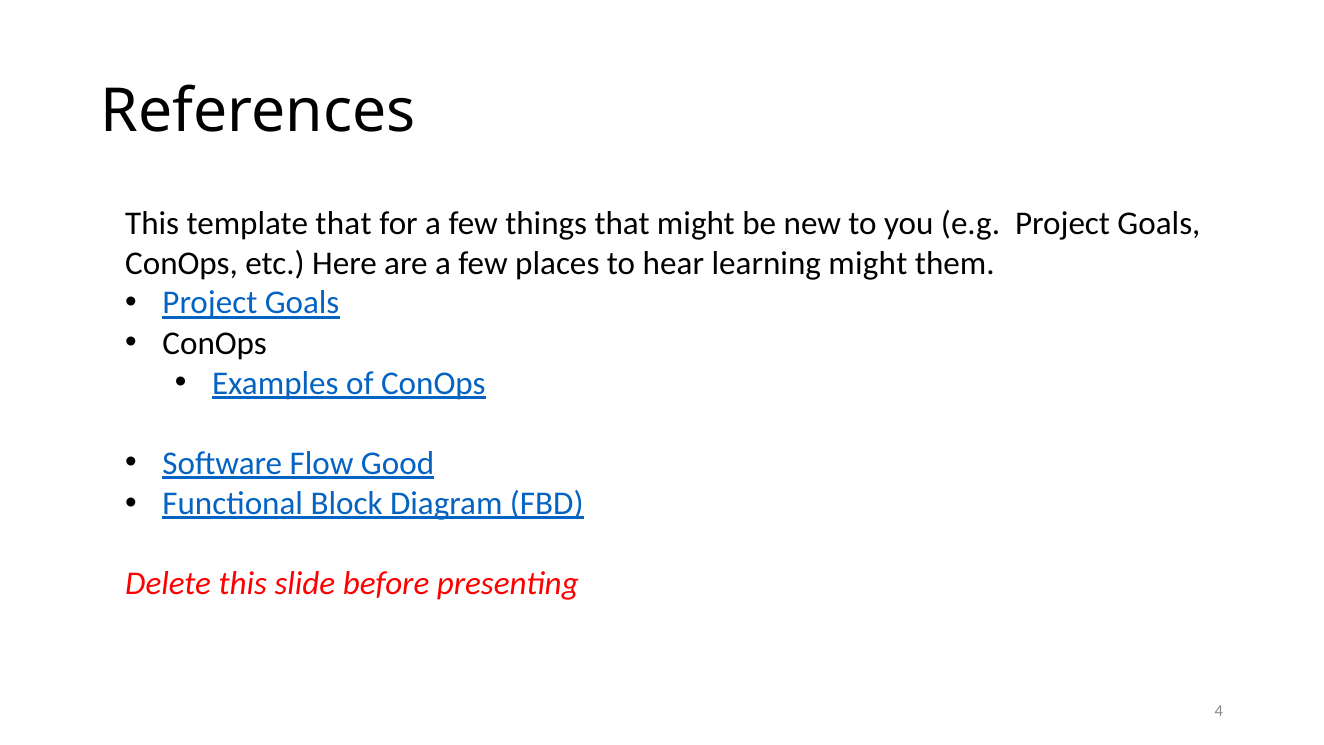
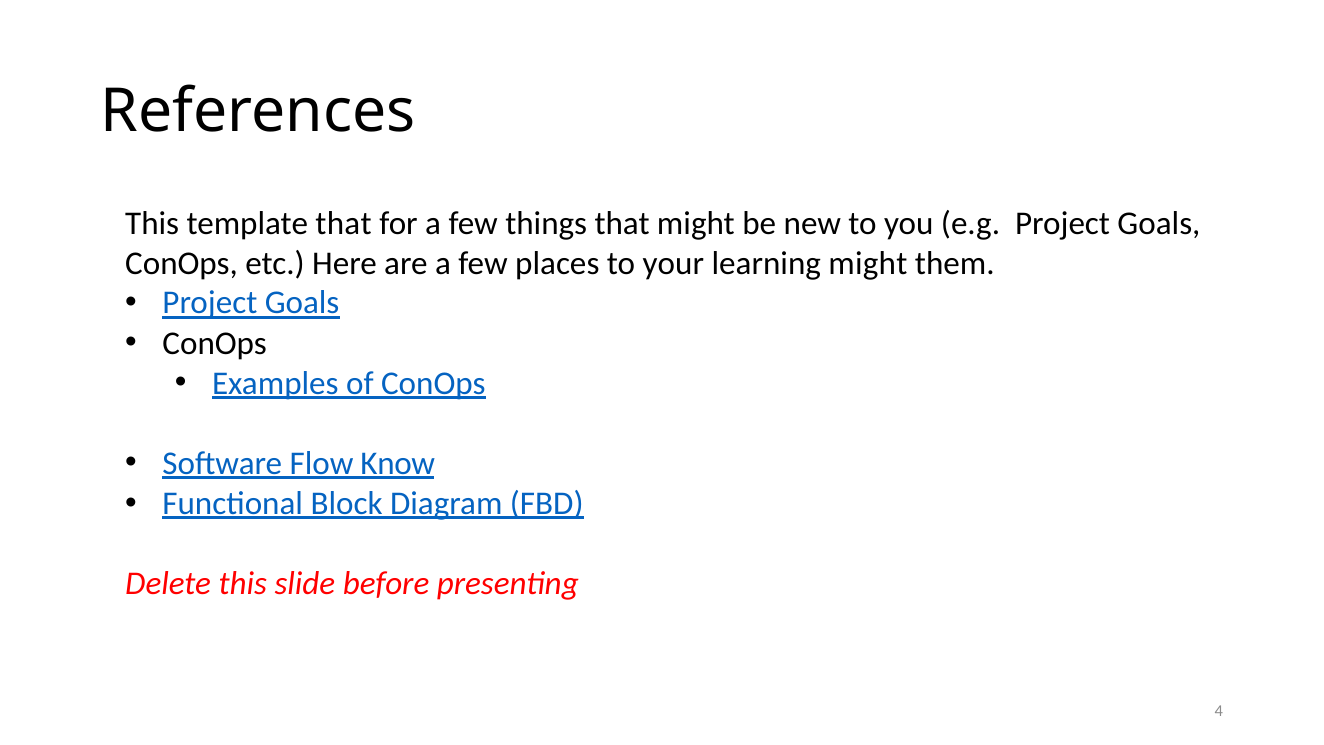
hear: hear -> your (673, 263)
Good: Good -> Know (398, 463)
